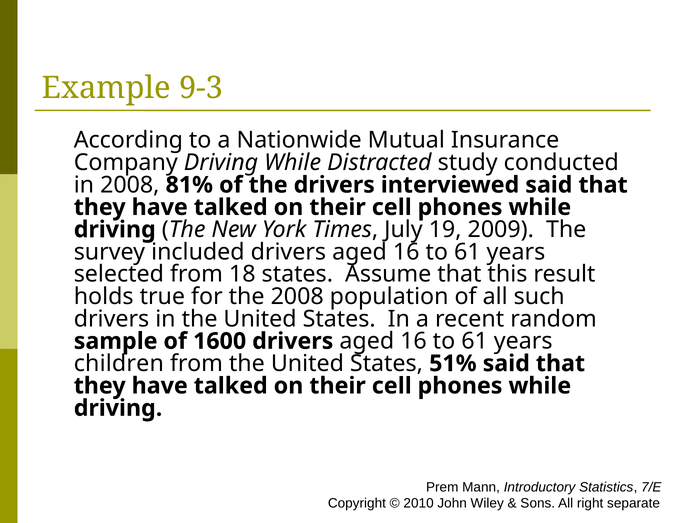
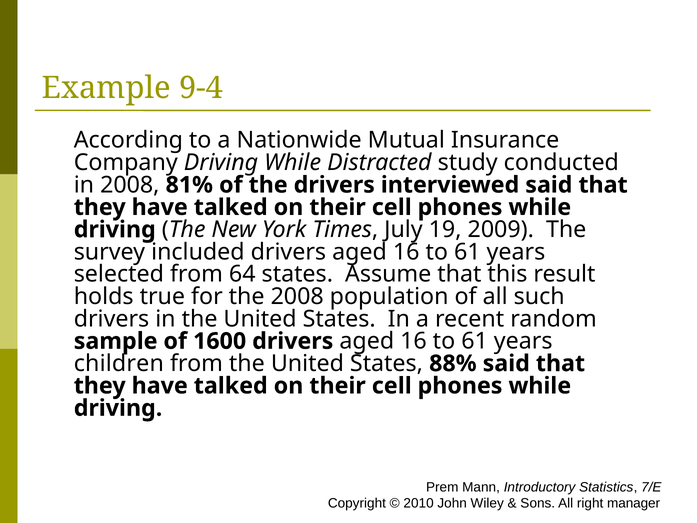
9-3: 9-3 -> 9-4 (201, 88)
18: 18 -> 64 (242, 274)
51%: 51% -> 88% (453, 363)
separate: separate -> manager (634, 503)
